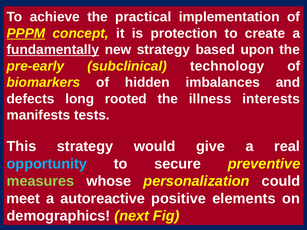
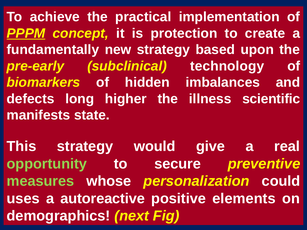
fundamentally underline: present -> none (53, 50)
rooted: rooted -> higher (126, 99)
interests: interests -> scientific (271, 99)
tests: tests -> state (92, 115)
opportunity colour: light blue -> light green (47, 164)
meet: meet -> uses (23, 199)
